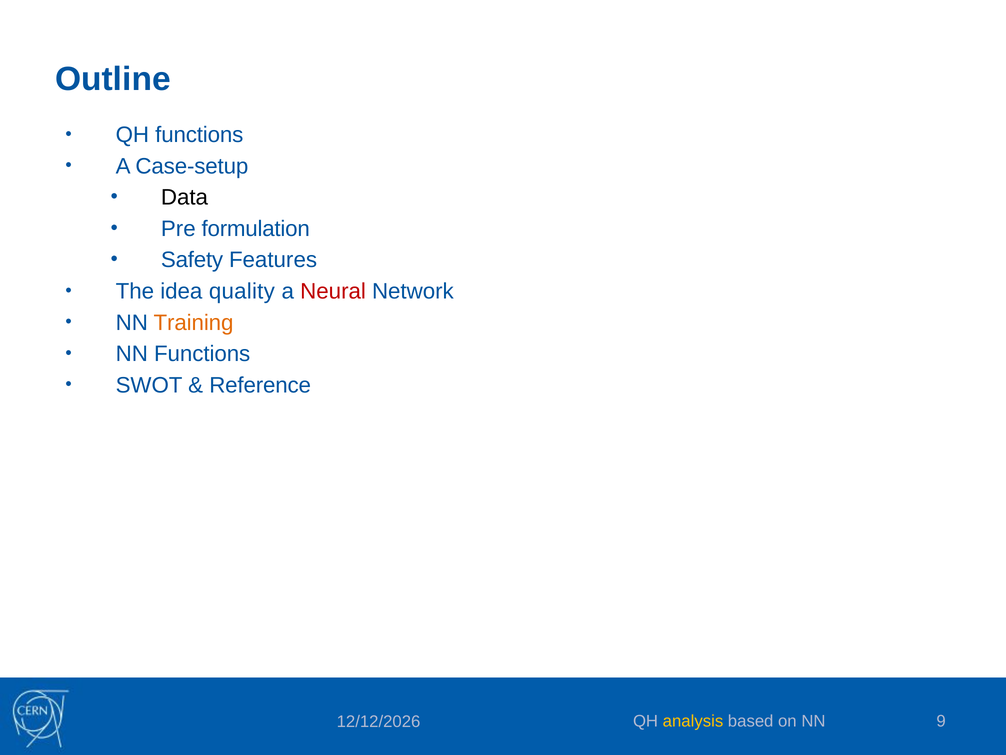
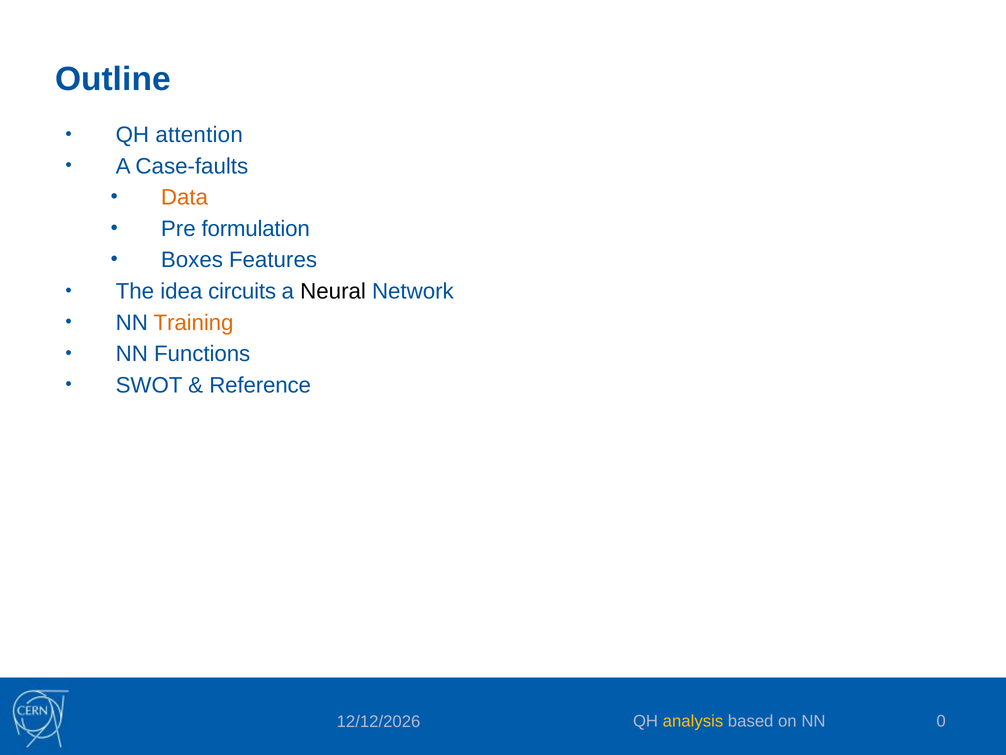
QH functions: functions -> attention (199, 135)
Case-setup: Case-setup -> Case-faults (192, 166)
Data colour: black -> orange (184, 197)
Safety: Safety -> Boxes (192, 260)
quality: quality -> circuits (242, 291)
Neural colour: red -> black (333, 291)
9: 9 -> 0 (941, 721)
